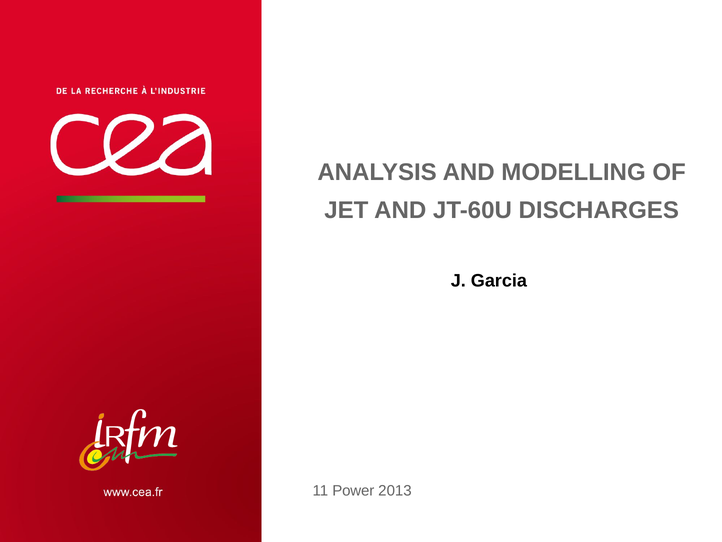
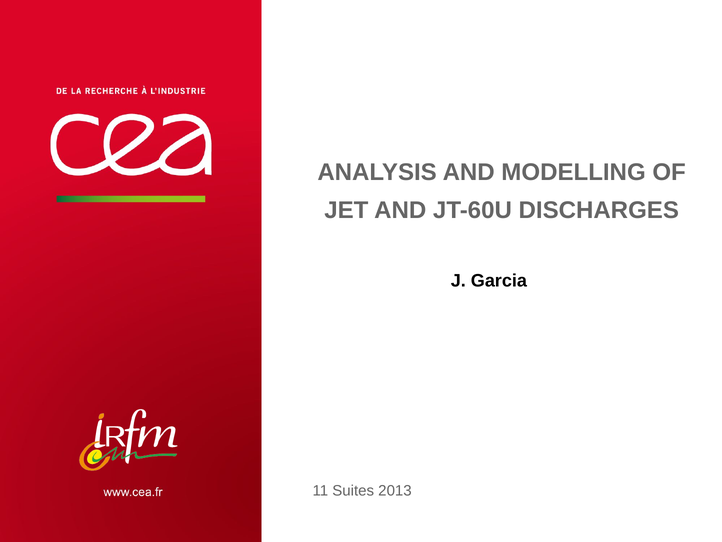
Power: Power -> Suites (353, 490)
